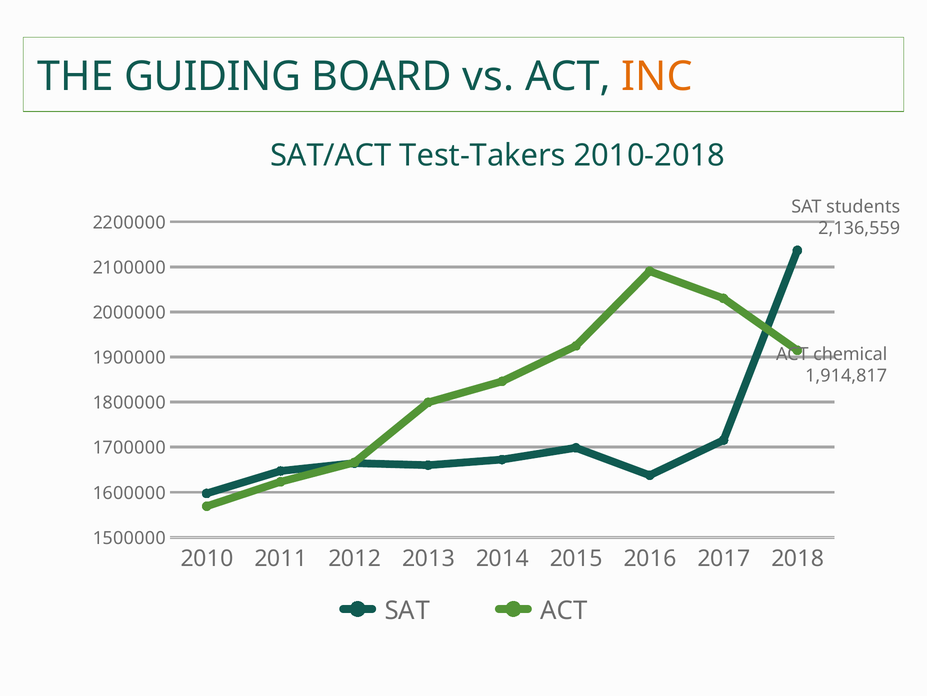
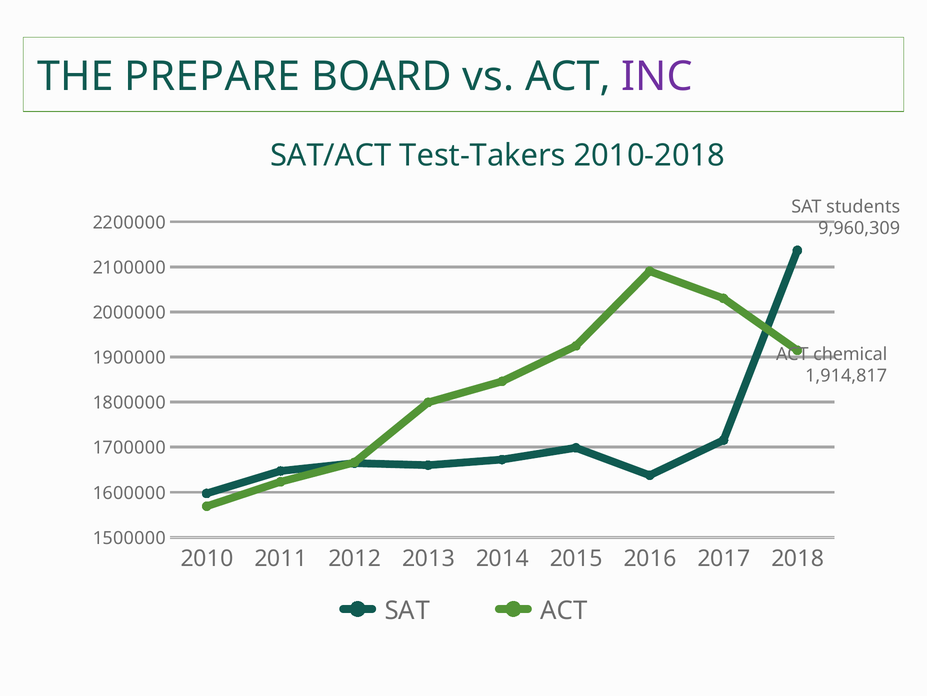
GUIDING: GUIDING -> PREPARE (212, 77)
INC colour: orange -> purple (657, 77)
2,136,559: 2,136,559 -> 9,960,309 (859, 228)
